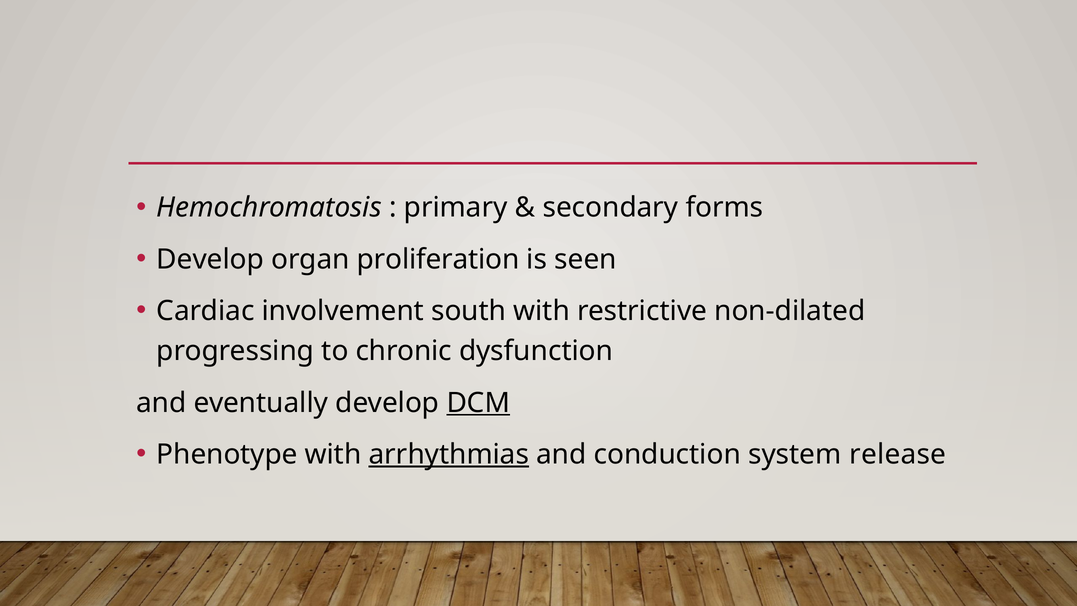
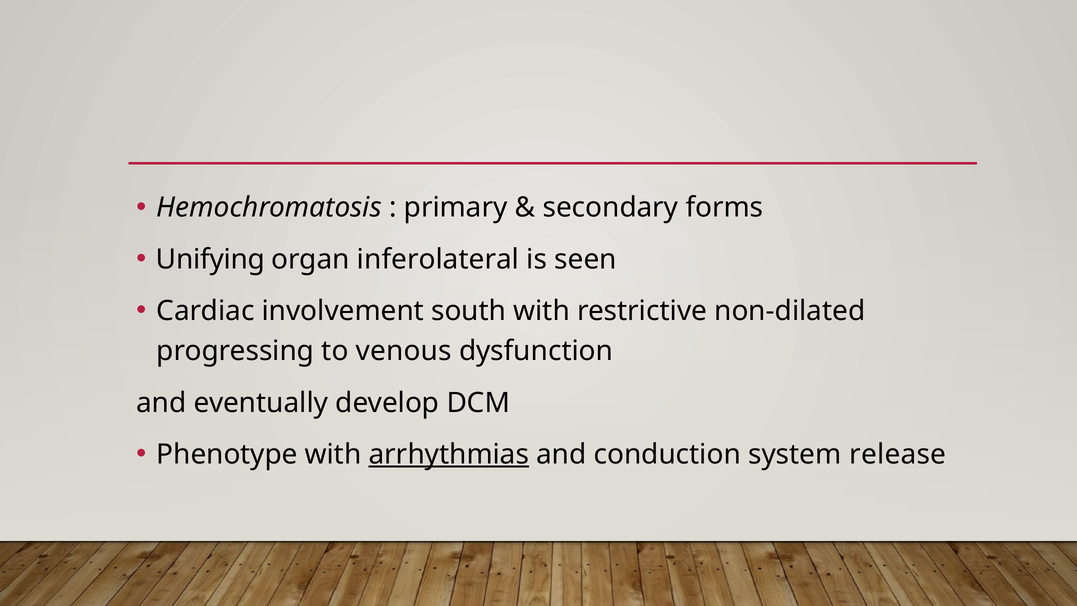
Develop: Develop -> Unifying (210, 259)
proliferation: proliferation -> inferolateral (438, 259)
chronic: chronic -> venous (404, 351)
DCM underline: present -> none (478, 403)
